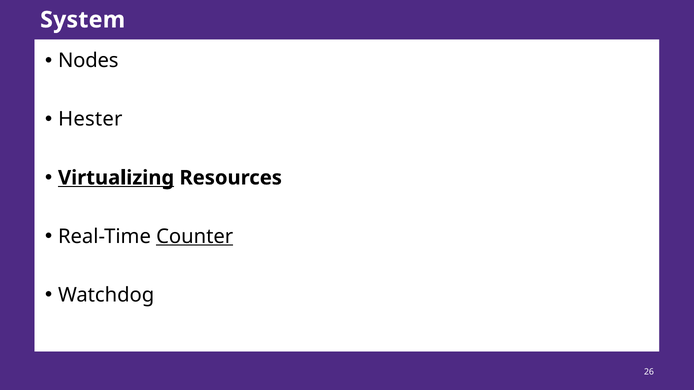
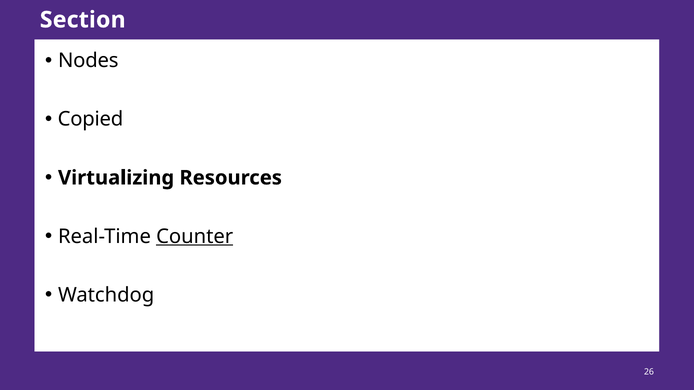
System: System -> Section (83, 20)
Hester: Hester -> Copied (90, 119)
Virtualizing underline: present -> none (116, 178)
